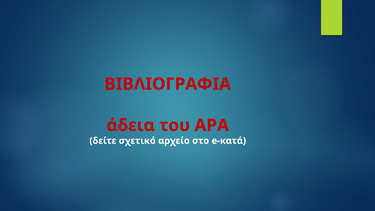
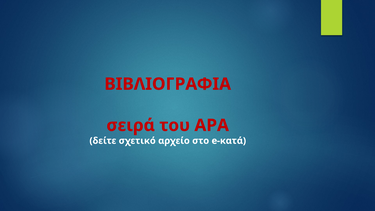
άδεια: άδεια -> σειρά (131, 125)
